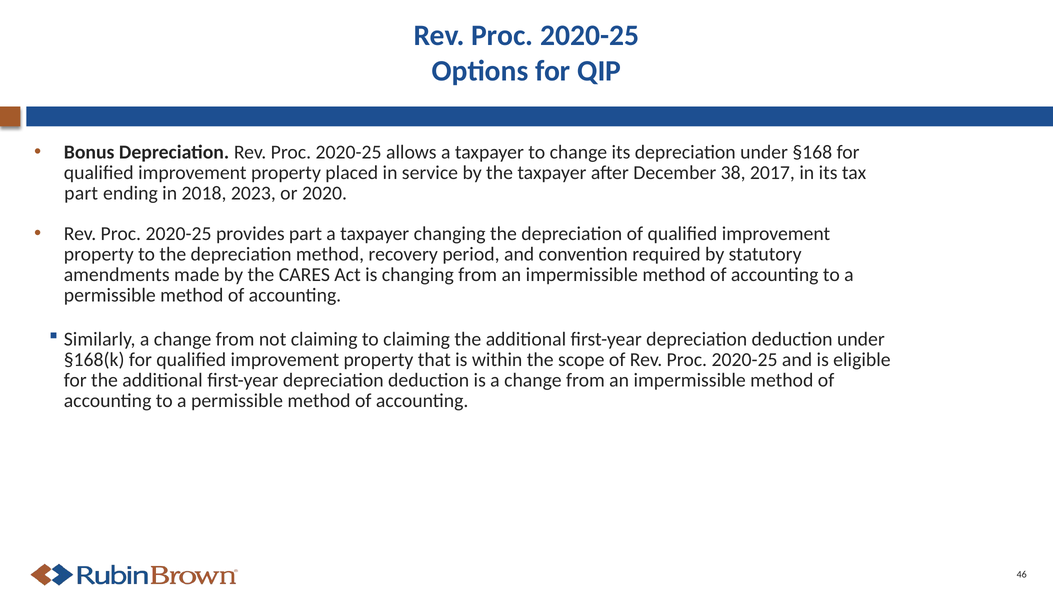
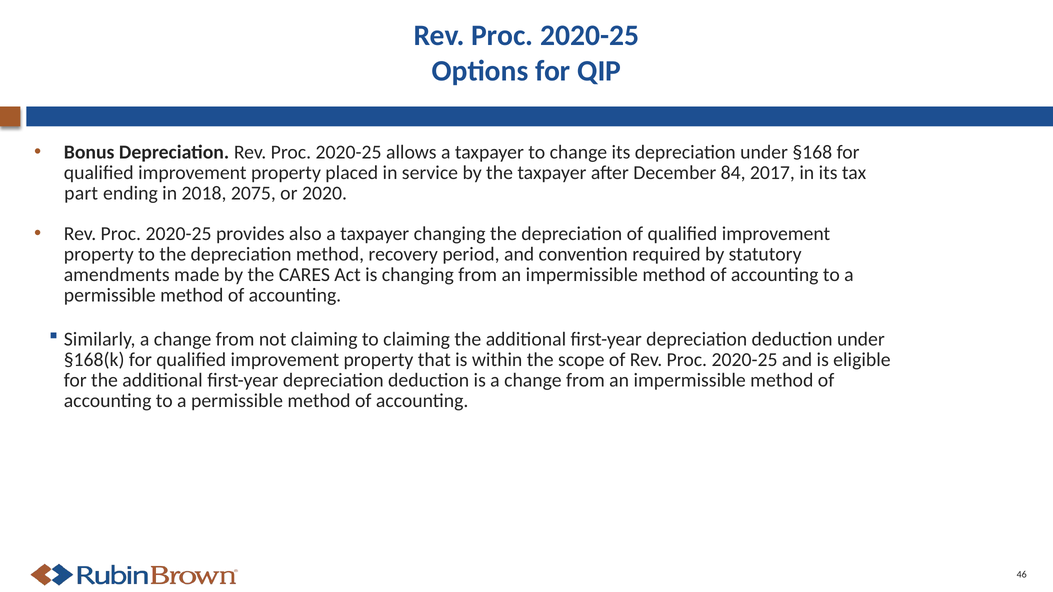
38: 38 -> 84 (733, 173)
2023: 2023 -> 2075 (253, 193)
provides part: part -> also (305, 234)
